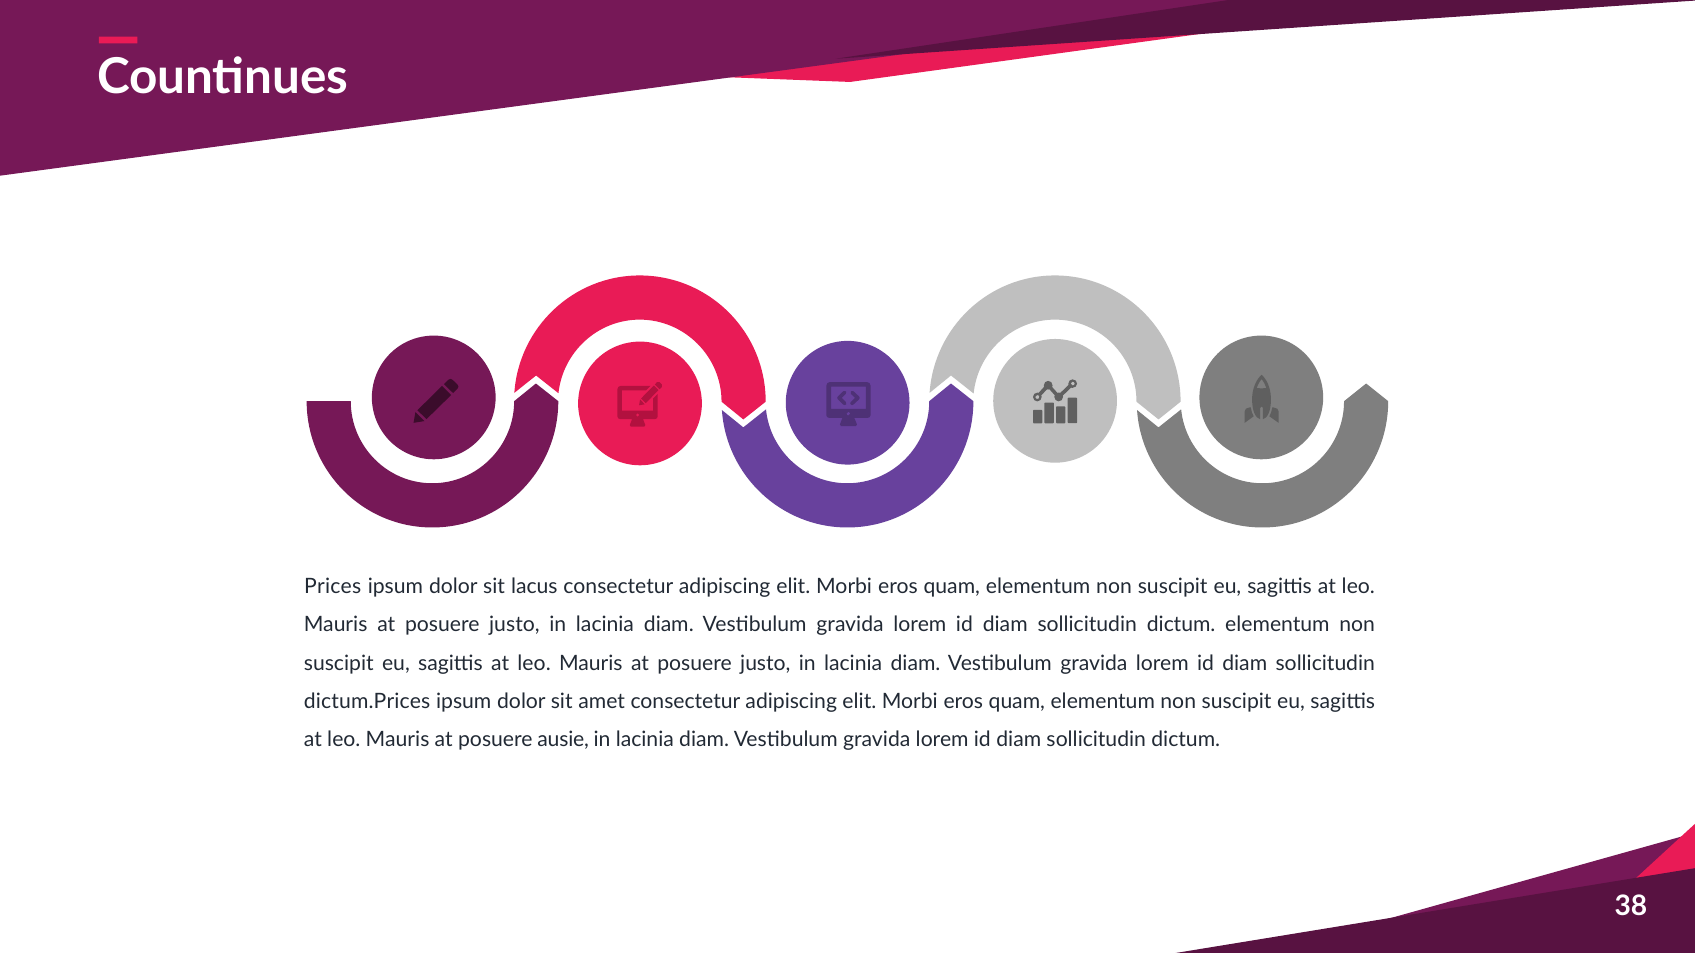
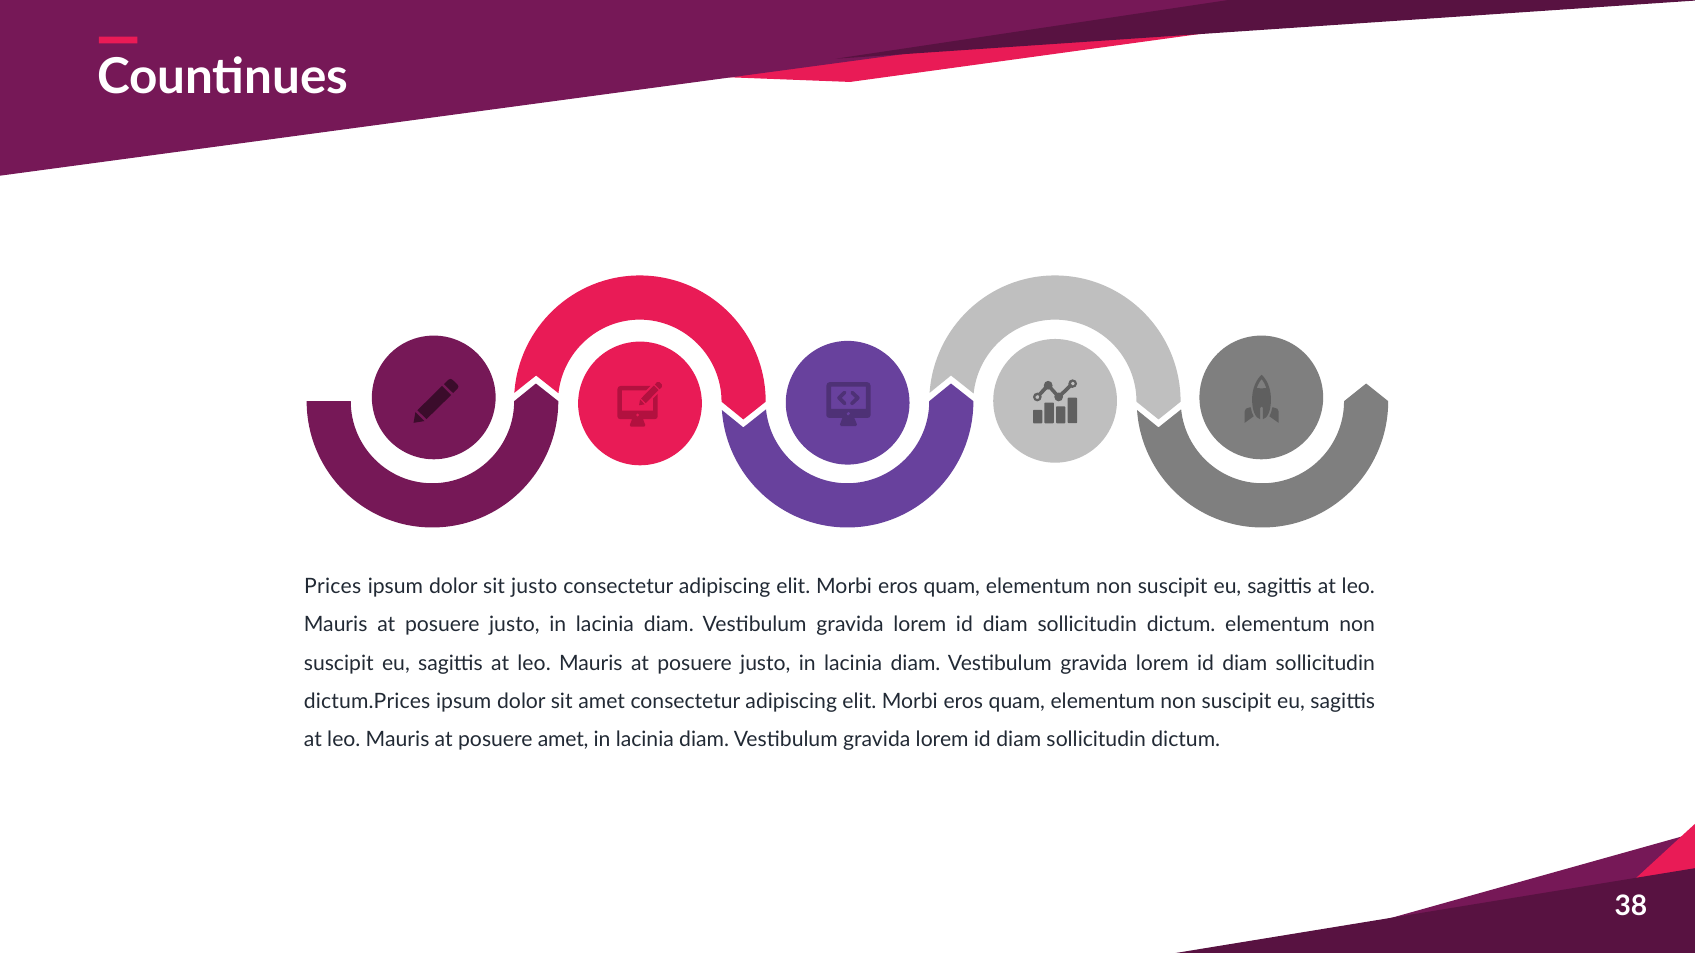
sit lacus: lacus -> justo (534, 587)
posuere ausie: ausie -> amet (563, 740)
